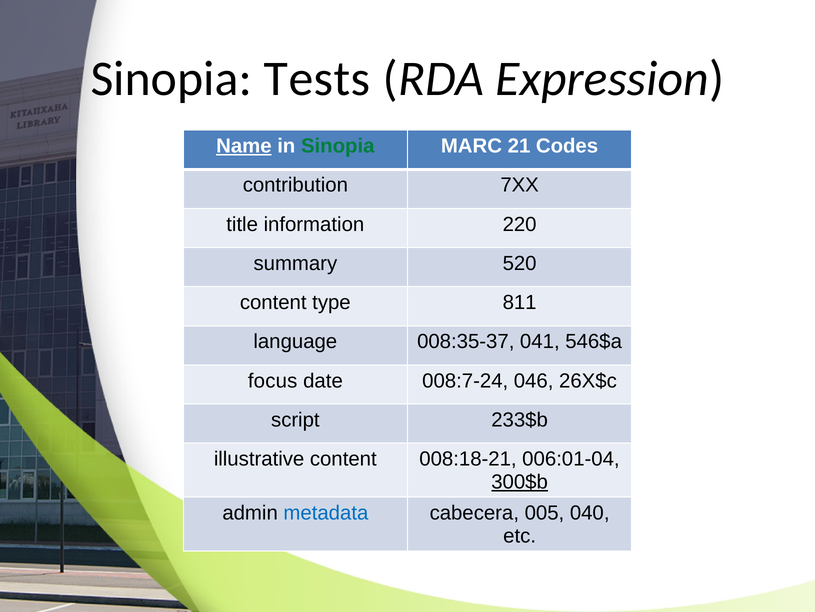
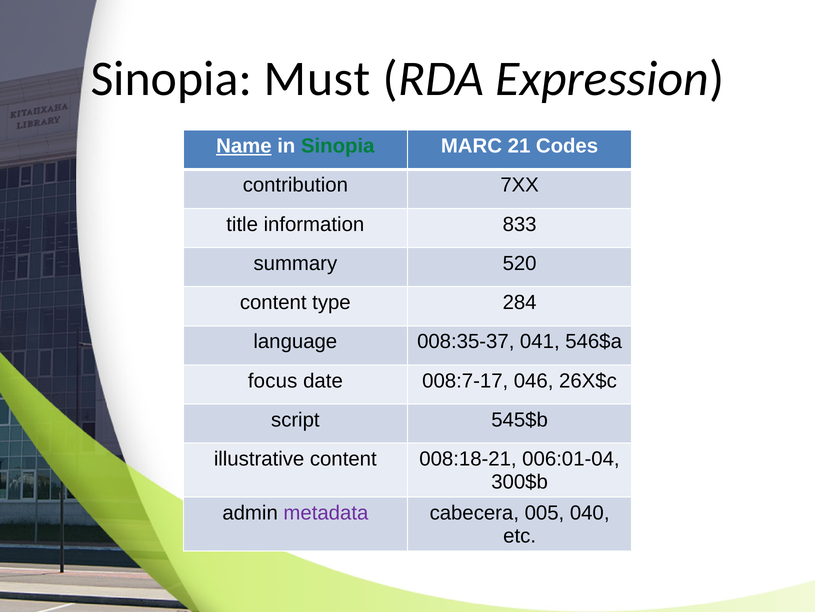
Tests: Tests -> Must (317, 79)
220: 220 -> 833 (520, 224)
811: 811 -> 284 (520, 302)
008:7-24: 008:7-24 -> 008:7-17 (465, 380)
233$b: 233$b -> 545$b (520, 419)
300$b underline: present -> none (520, 481)
metadata colour: blue -> purple (326, 512)
